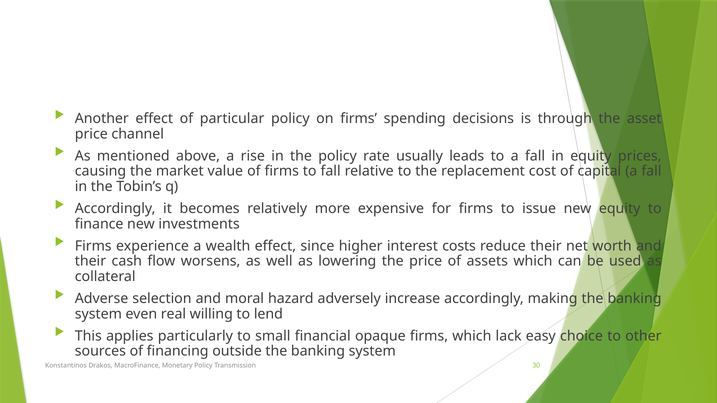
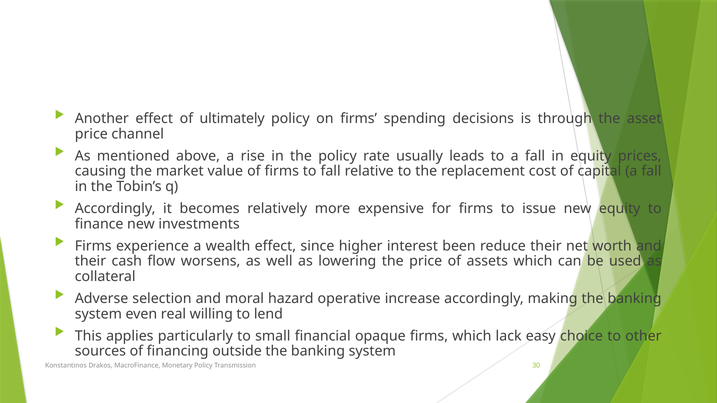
particular: particular -> ultimately (232, 119)
costs: costs -> been (459, 246)
adversely: adversely -> operative (349, 299)
